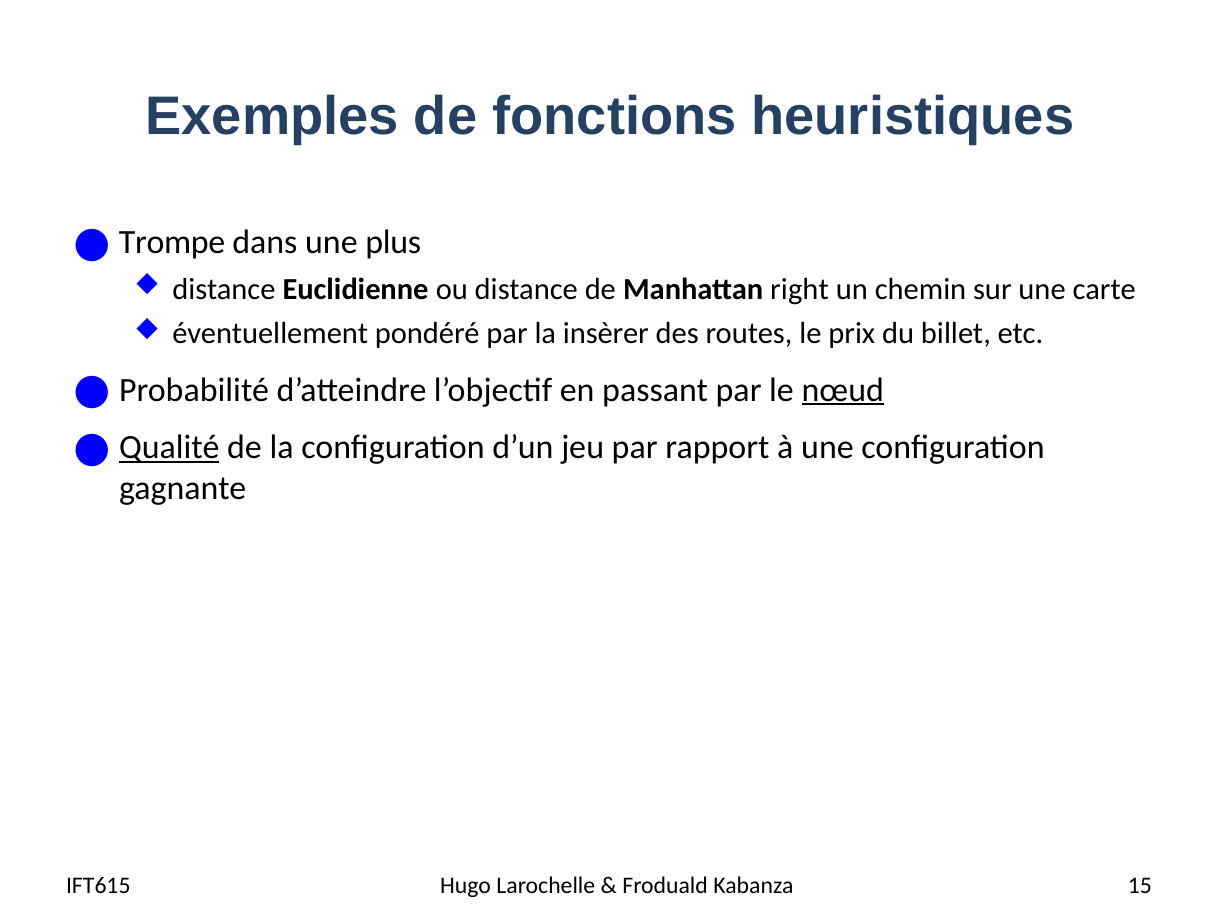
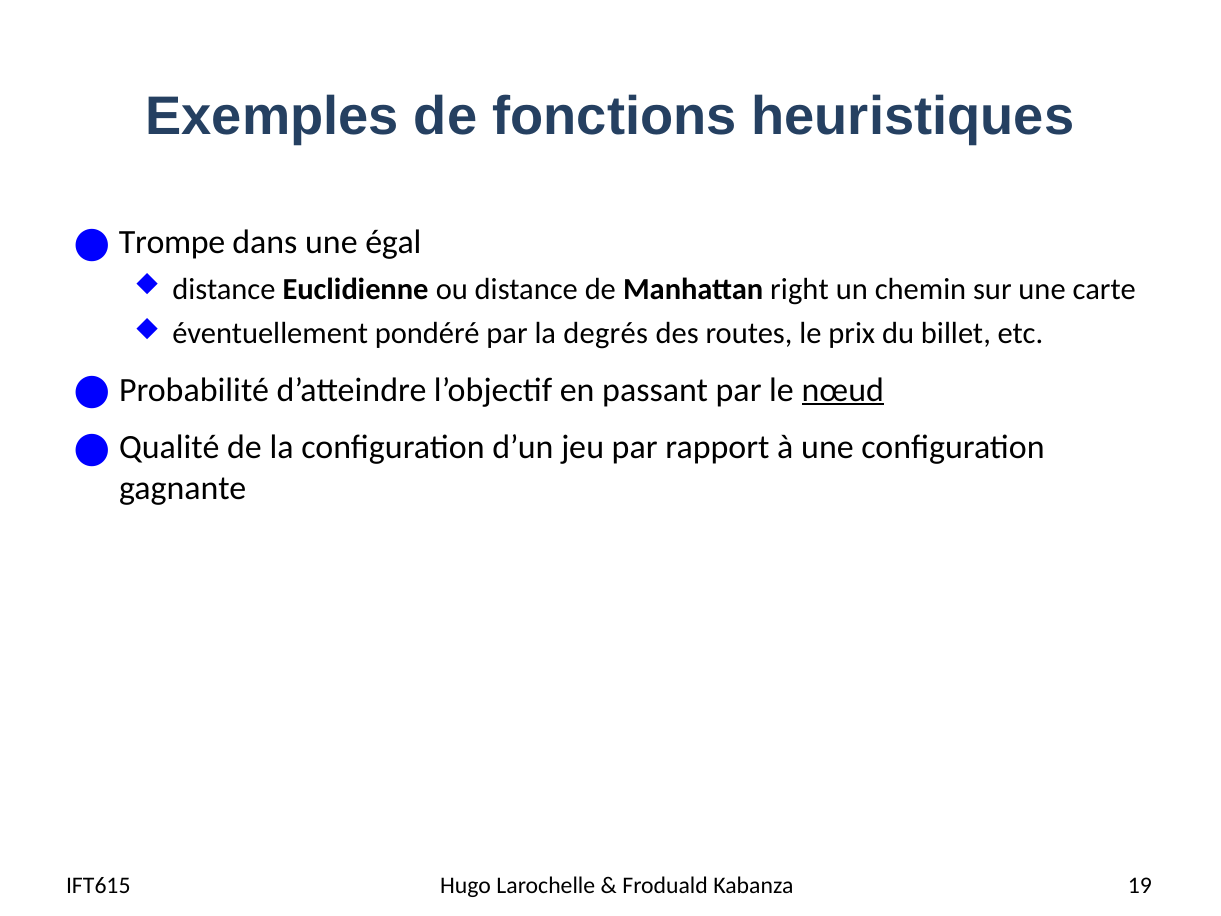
plus: plus -> égal (393, 243)
insèrer: insèrer -> degrés (606, 334)
Qualité underline: present -> none (169, 447)
15: 15 -> 19 (1140, 886)
